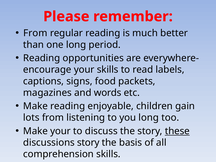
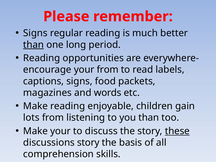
From: From -> Signs (35, 33)
than underline: none -> present (34, 45)
your skills: skills -> from (108, 70)
you long: long -> than (149, 118)
